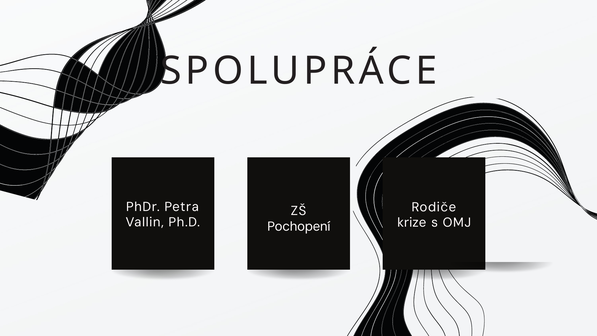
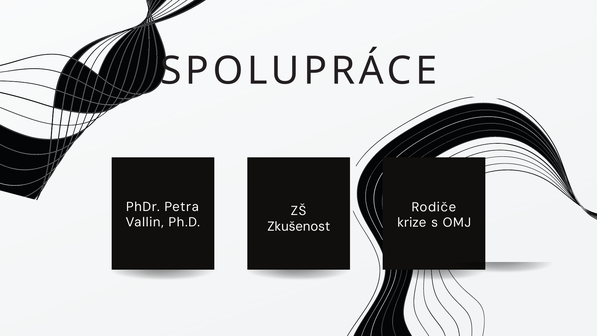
Pochopení: Pochopení -> Zkušenost (299, 226)
